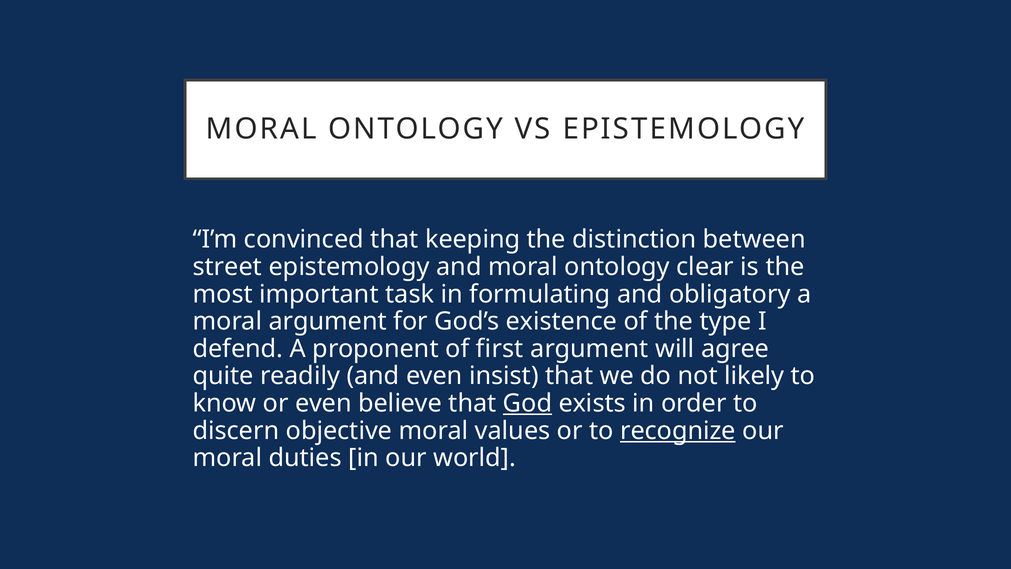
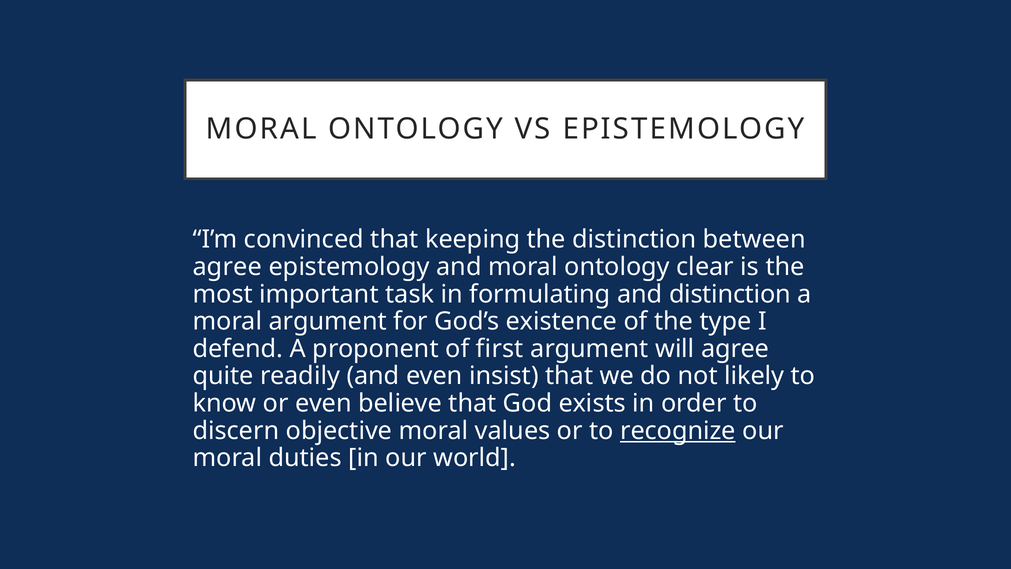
street: street -> agree (227, 267)
and obligatory: obligatory -> distinction (730, 294)
God underline: present -> none (528, 403)
